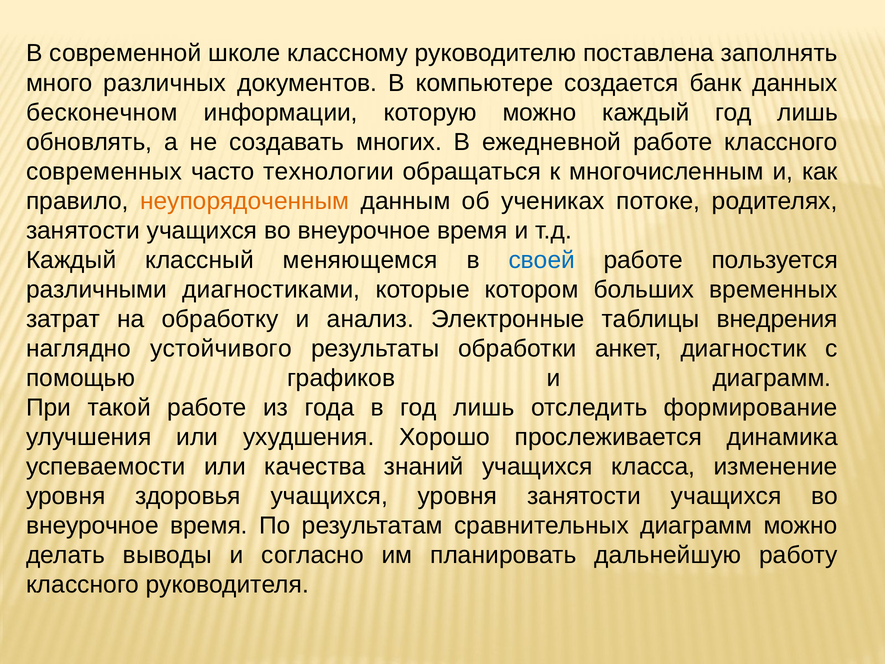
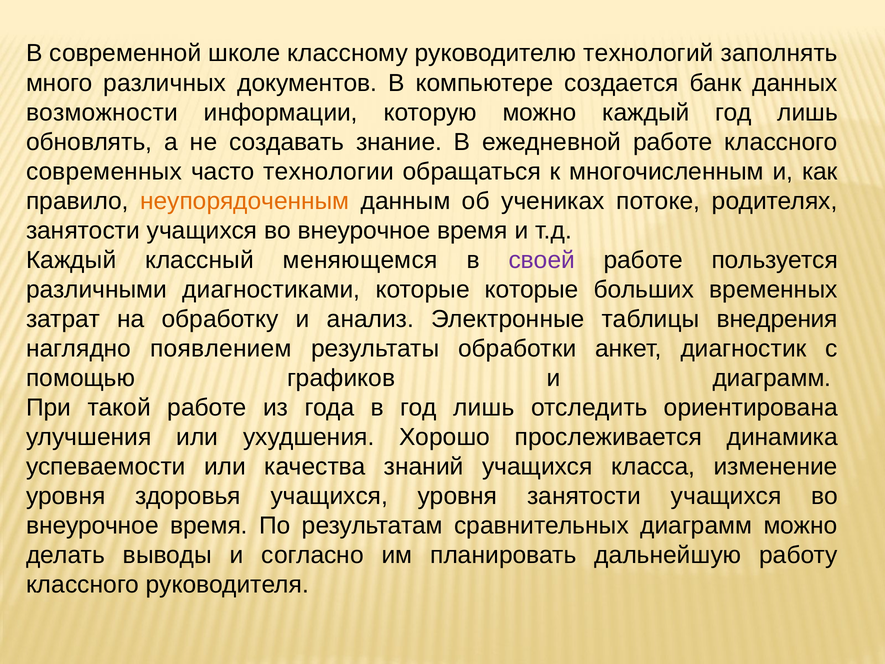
поставлена: поставлена -> технологий (648, 53)
бесконечном: бесконечном -> возможности (102, 112)
многих: многих -> знание (399, 142)
своей colour: blue -> purple (542, 260)
которые котором: котором -> которые (532, 289)
устойчивого: устойчивого -> появлением (221, 348)
формирование: формирование -> ориентирована (751, 407)
